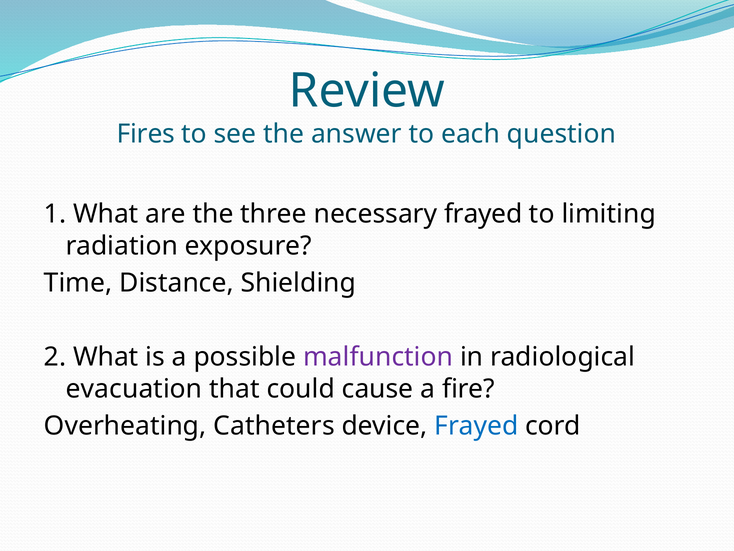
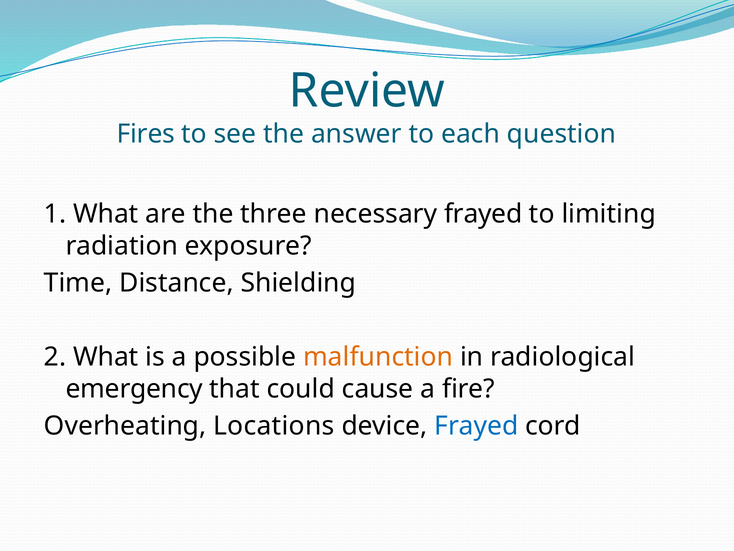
malfunction colour: purple -> orange (378, 357)
evacuation: evacuation -> emergency (134, 389)
Catheters: Catheters -> Locations (274, 426)
